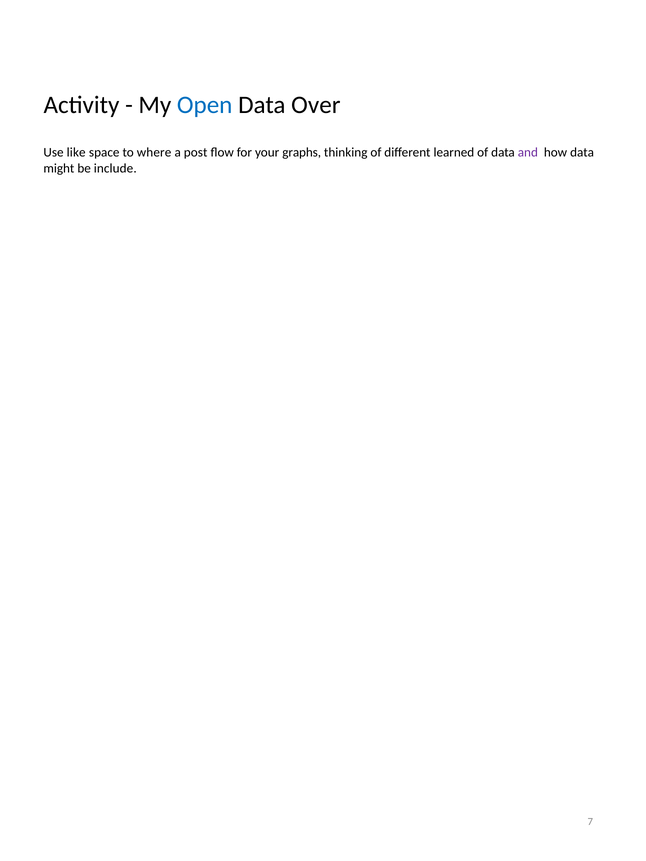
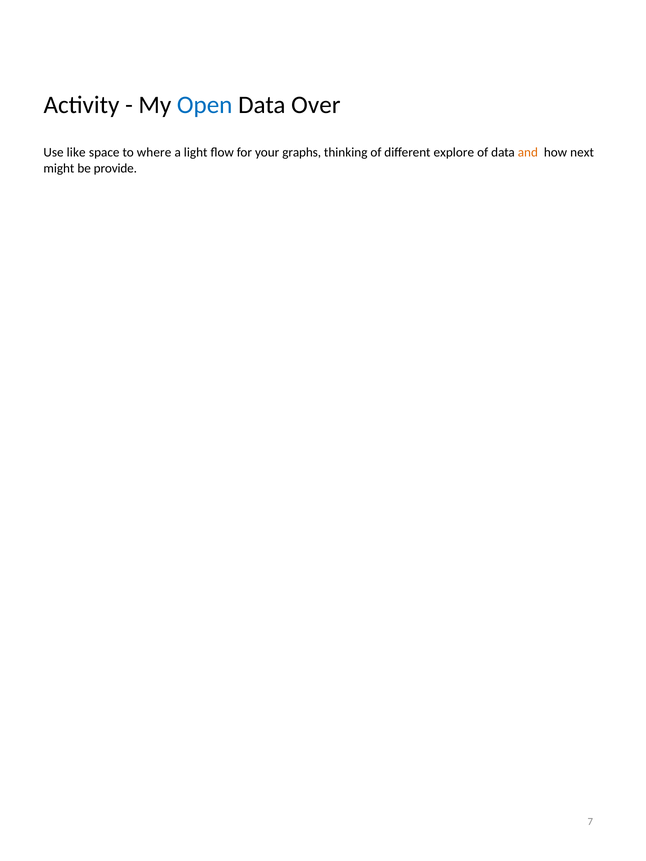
post: post -> light (196, 152)
learned: learned -> explore (454, 152)
and colour: purple -> orange (528, 152)
how data: data -> next (582, 152)
include: include -> provide (115, 168)
